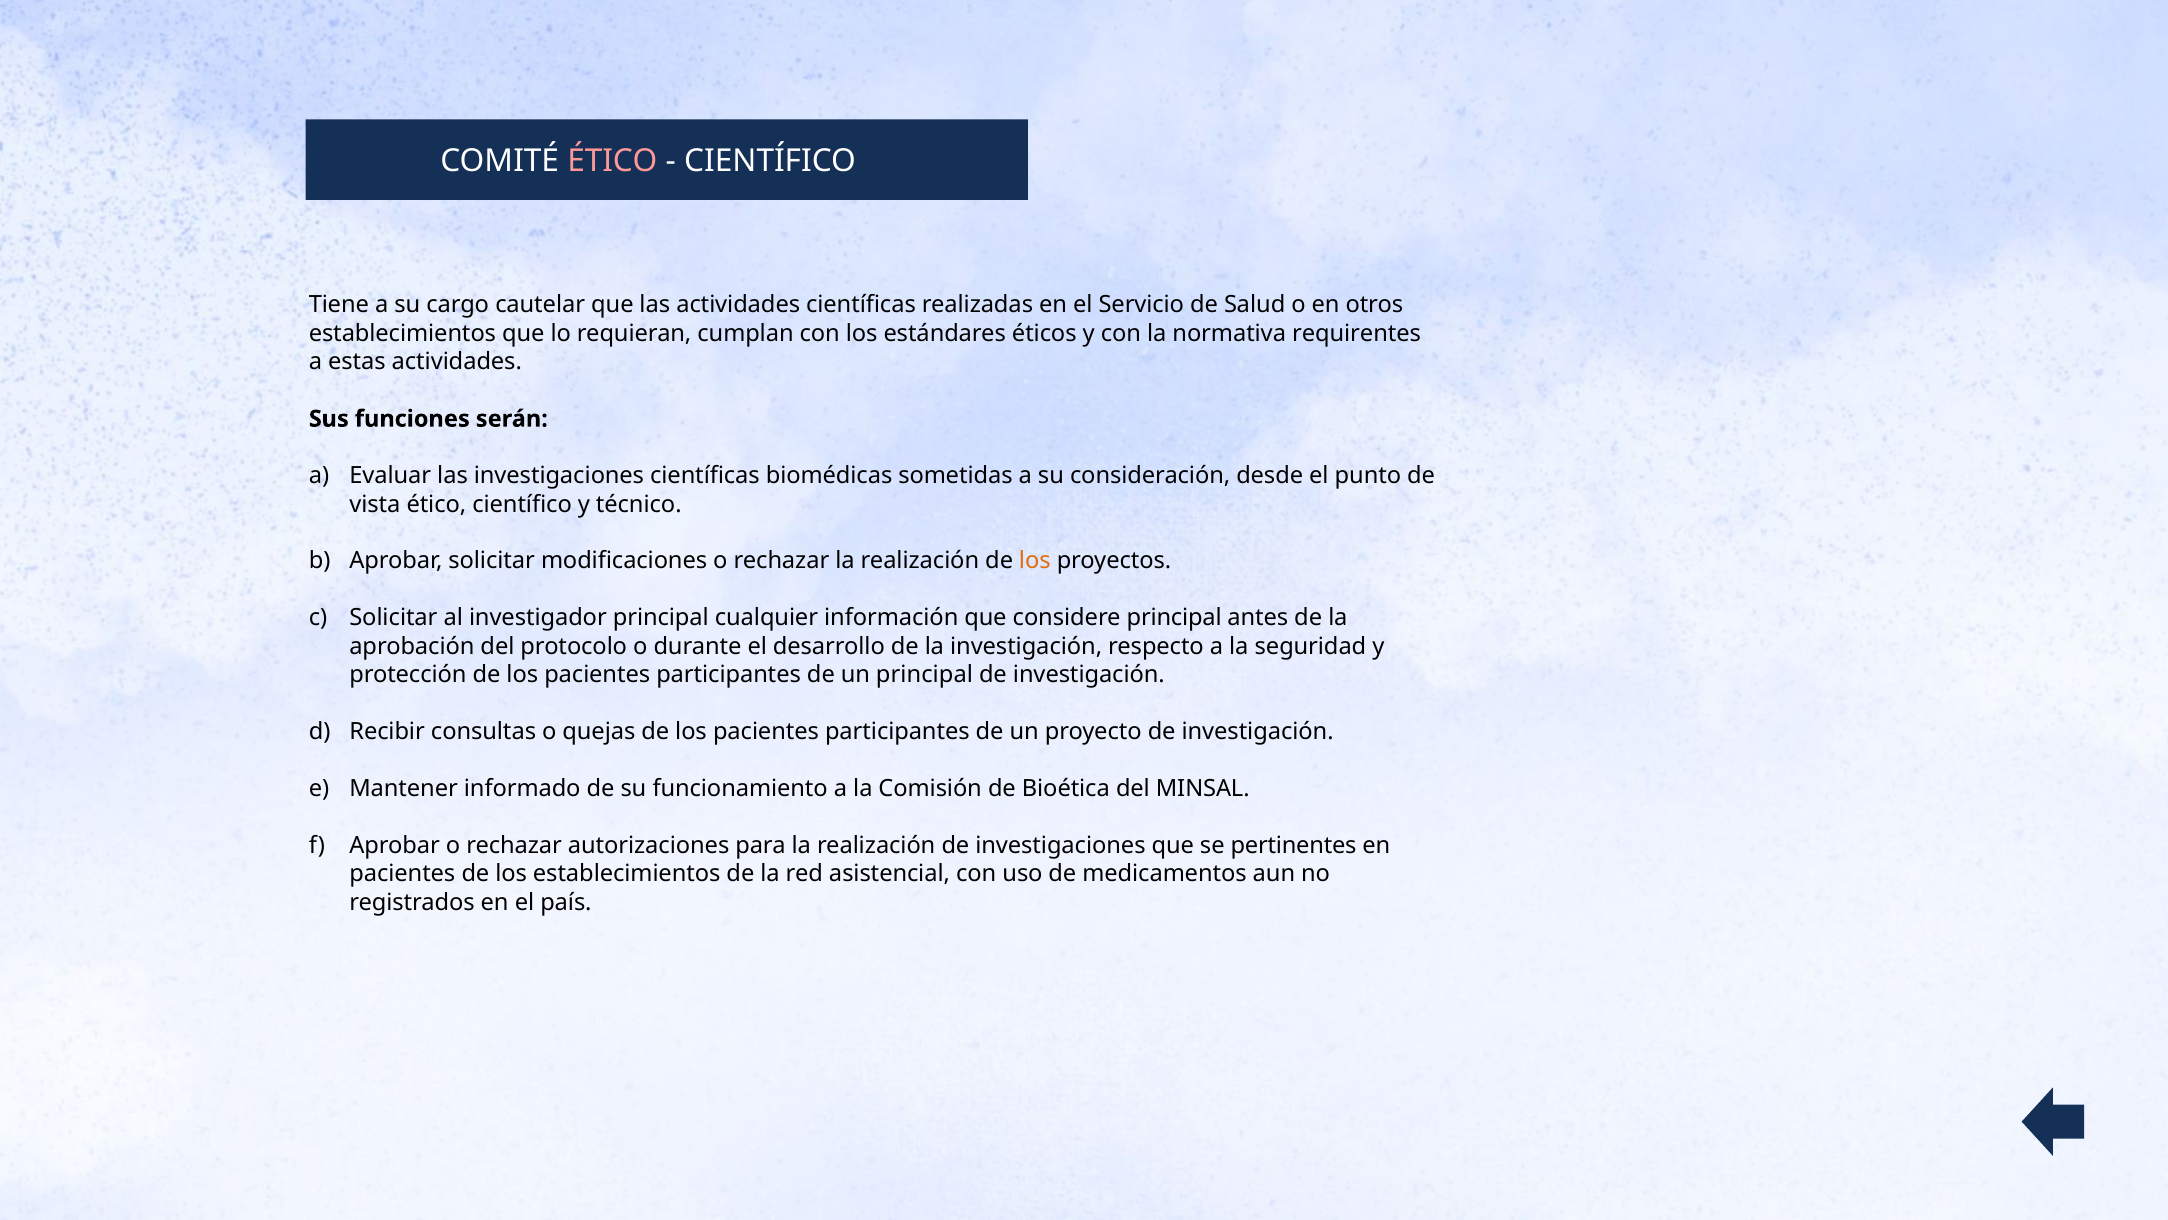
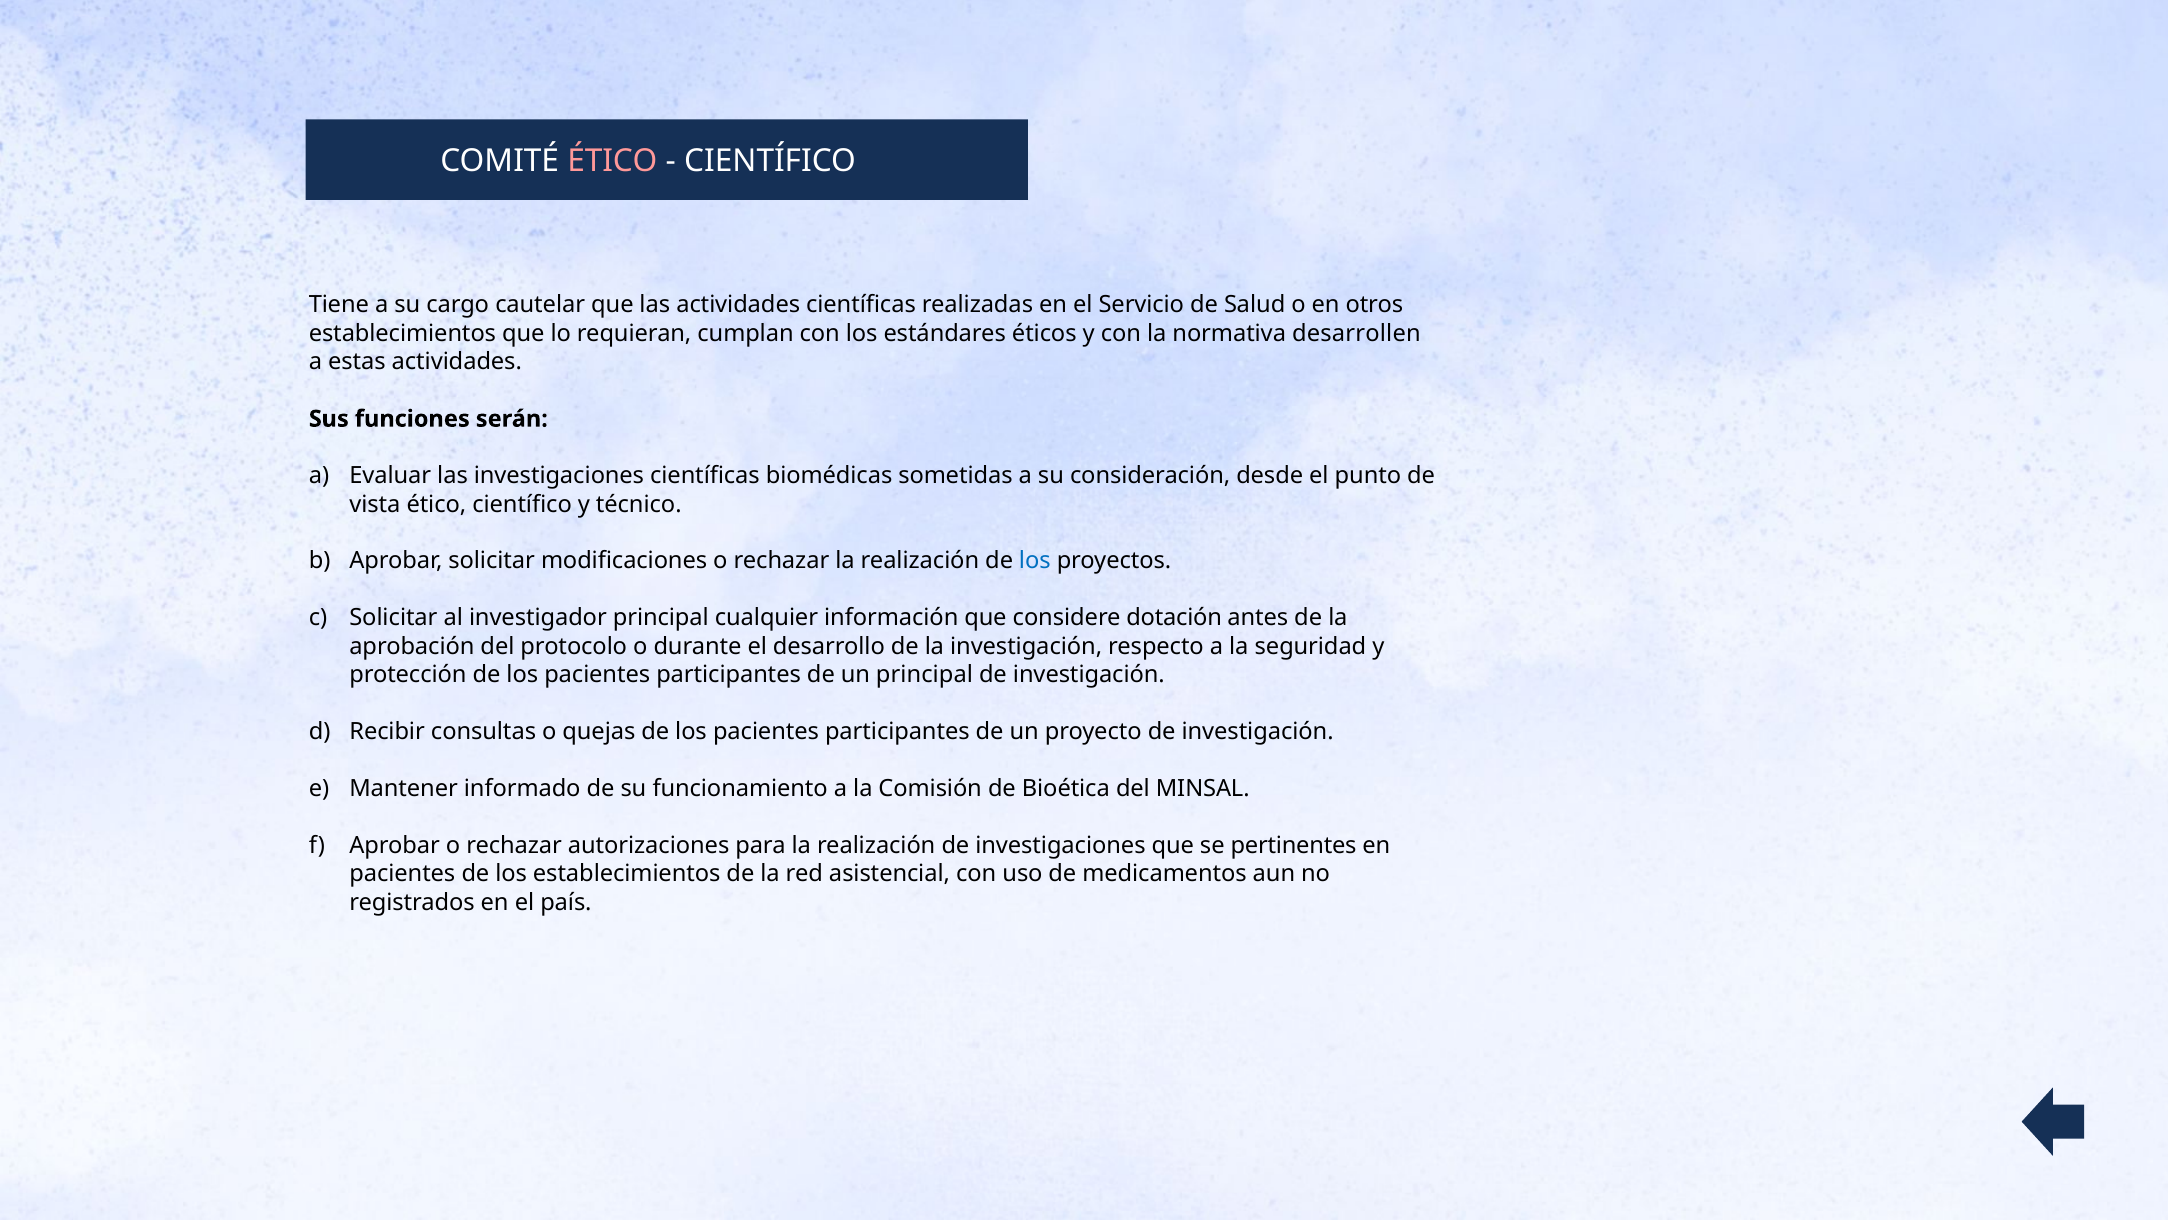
requirentes: requirentes -> desarrollen (1356, 333)
los colour: orange -> blue (1035, 561)
considere principal: principal -> dotación (1174, 618)
